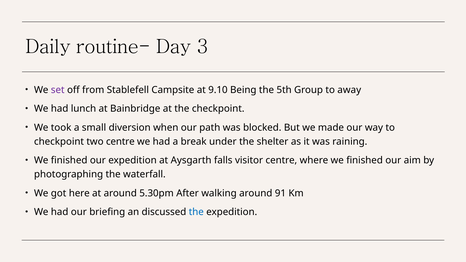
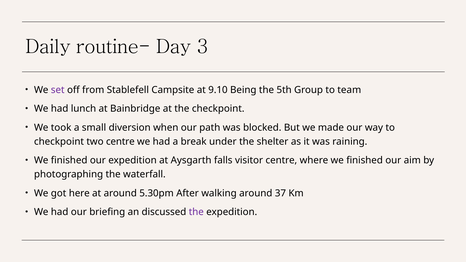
away: away -> team (349, 90)
91: 91 -> 37 (280, 193)
the colour: blue -> purple (196, 212)
